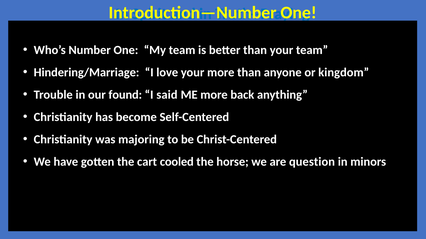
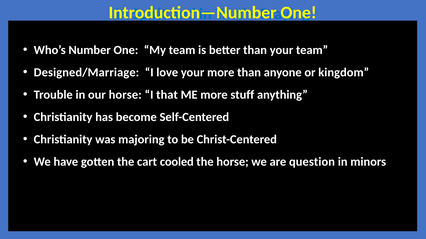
Hindering/Marriage: Hindering/Marriage -> Designed/Marriage (86, 73)
our found: found -> horse (125, 95)
said: said -> that (167, 95)
back: back -> stuff (242, 95)
